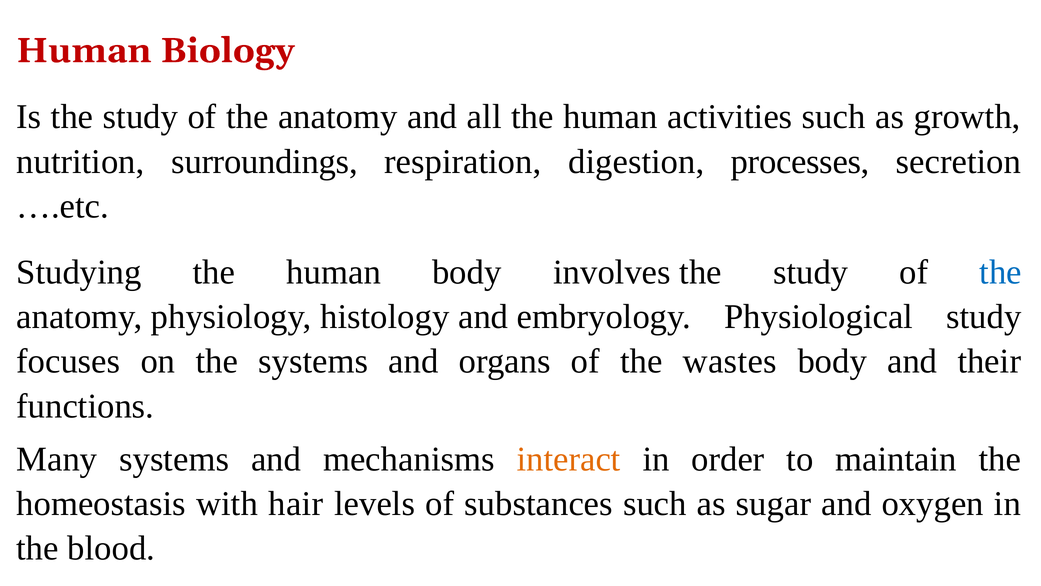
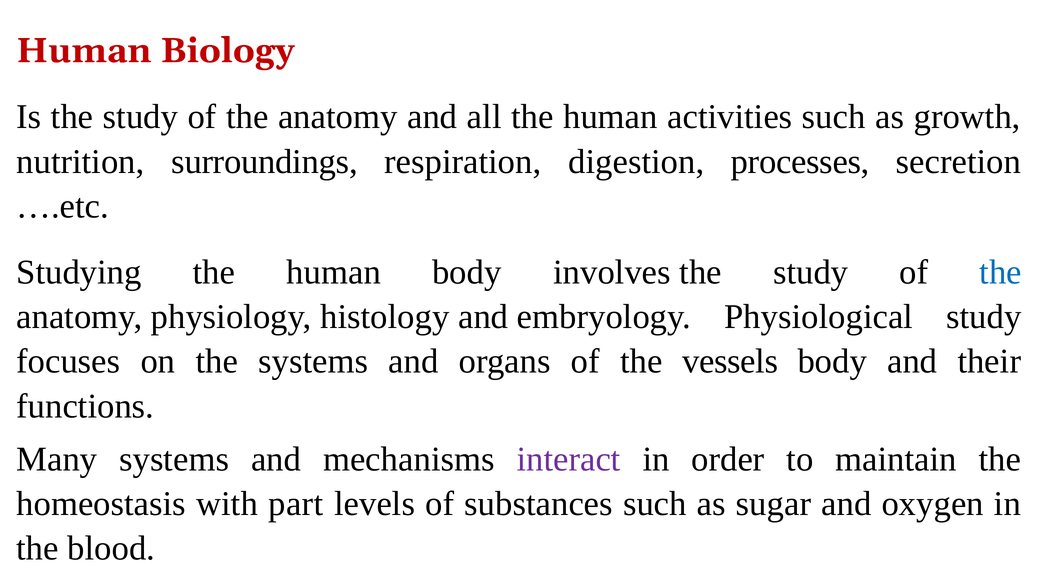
wastes: wastes -> vessels (730, 361)
interact colour: orange -> purple (569, 459)
hair: hair -> part (296, 504)
